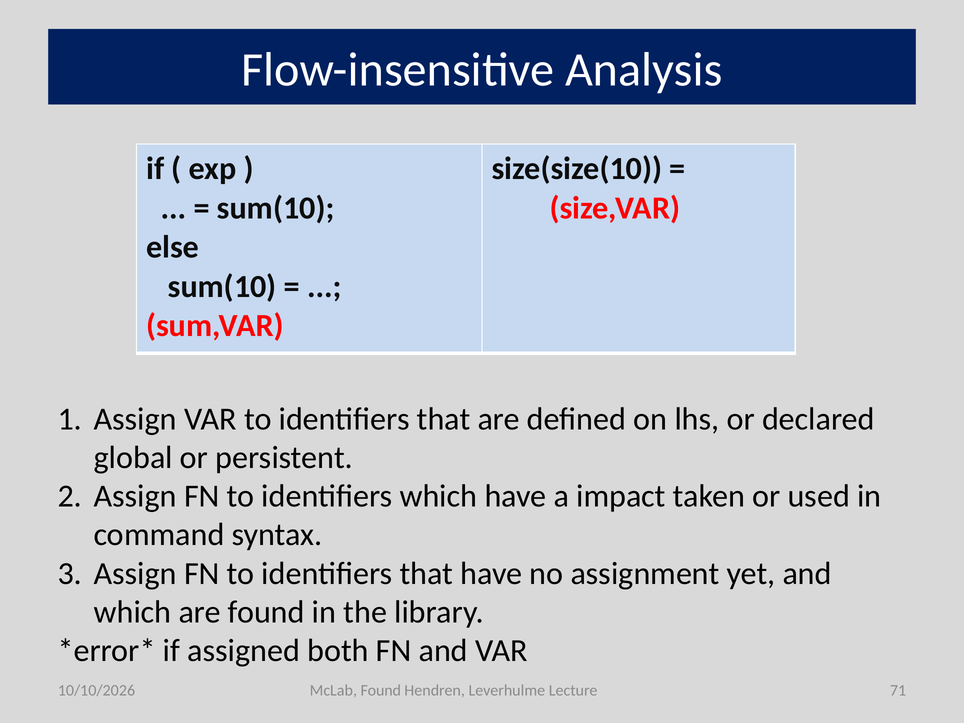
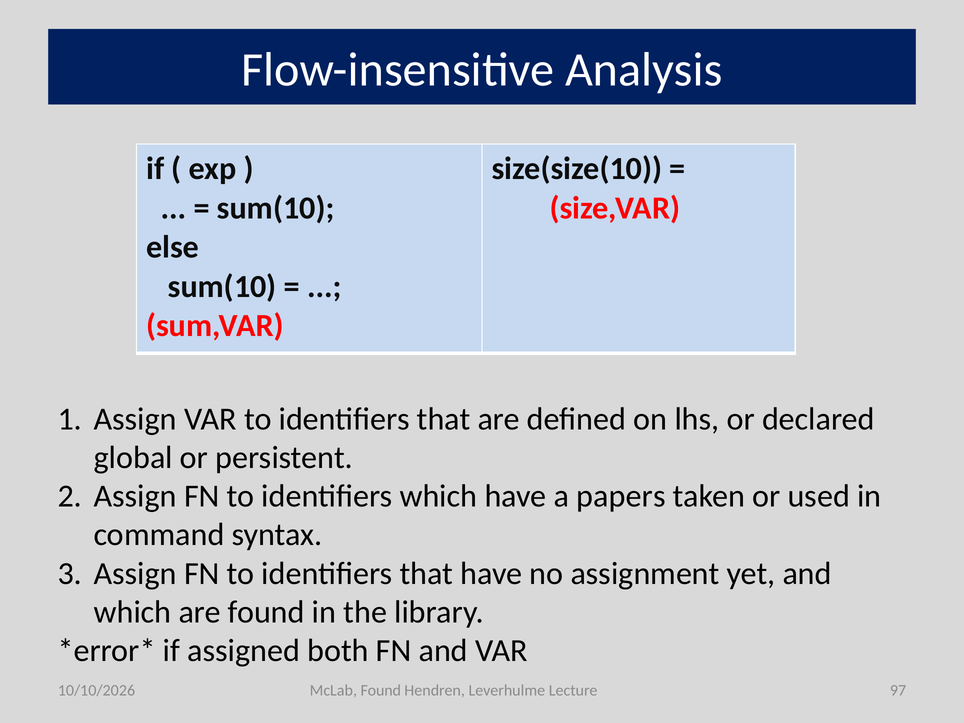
impact: impact -> papers (621, 496)
71: 71 -> 97 (898, 690)
